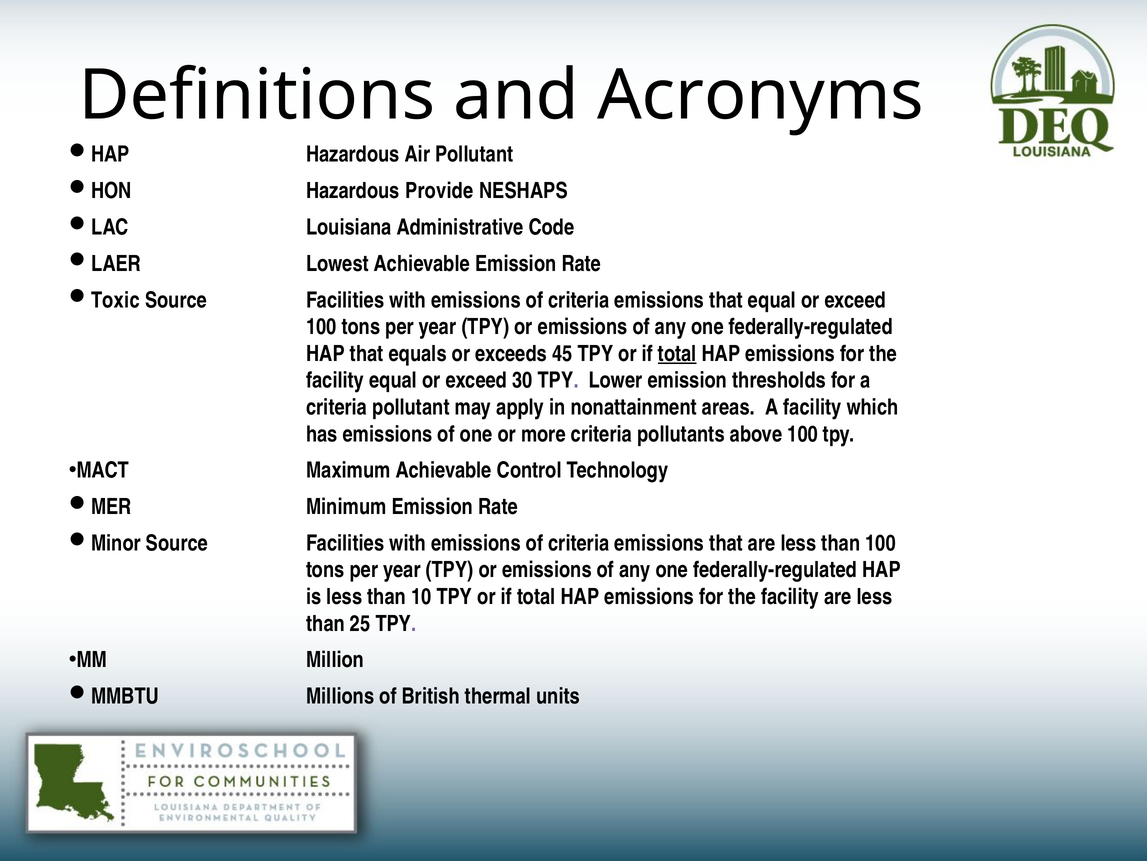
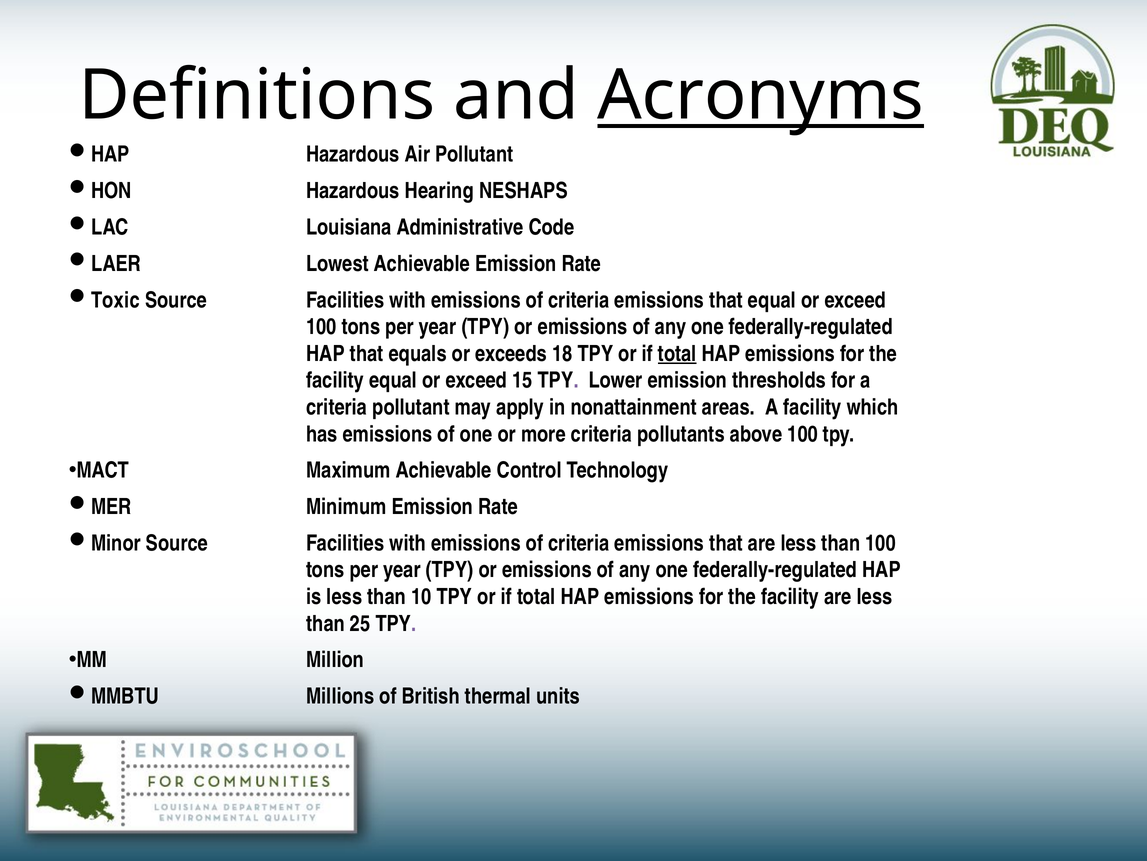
Acronyms underline: none -> present (761, 96)
Provide: Provide -> Hearing (439, 191)
45: 45 -> 18 (562, 353)
30: 30 -> 15 (522, 380)
